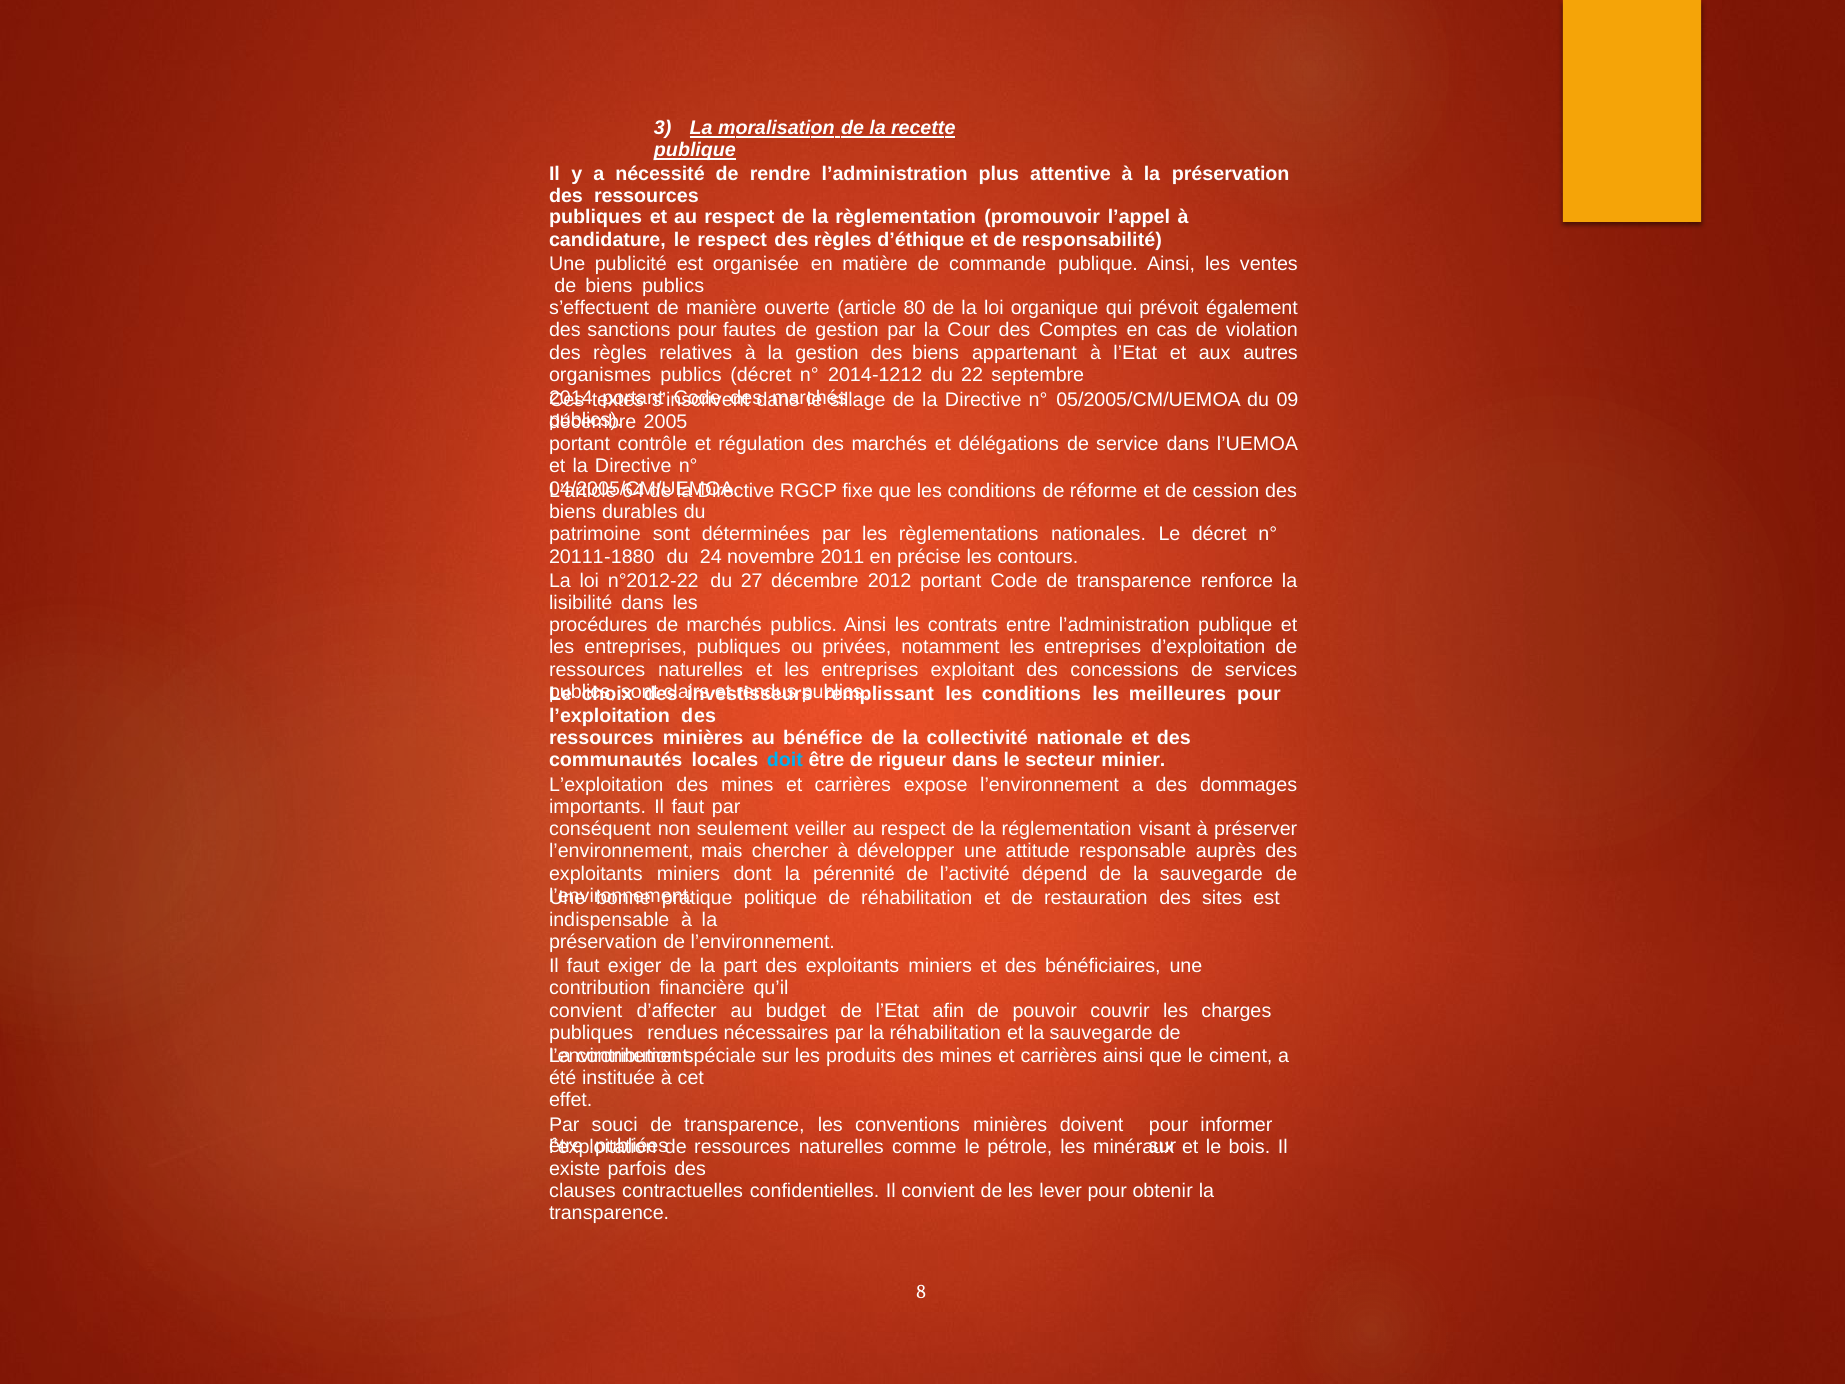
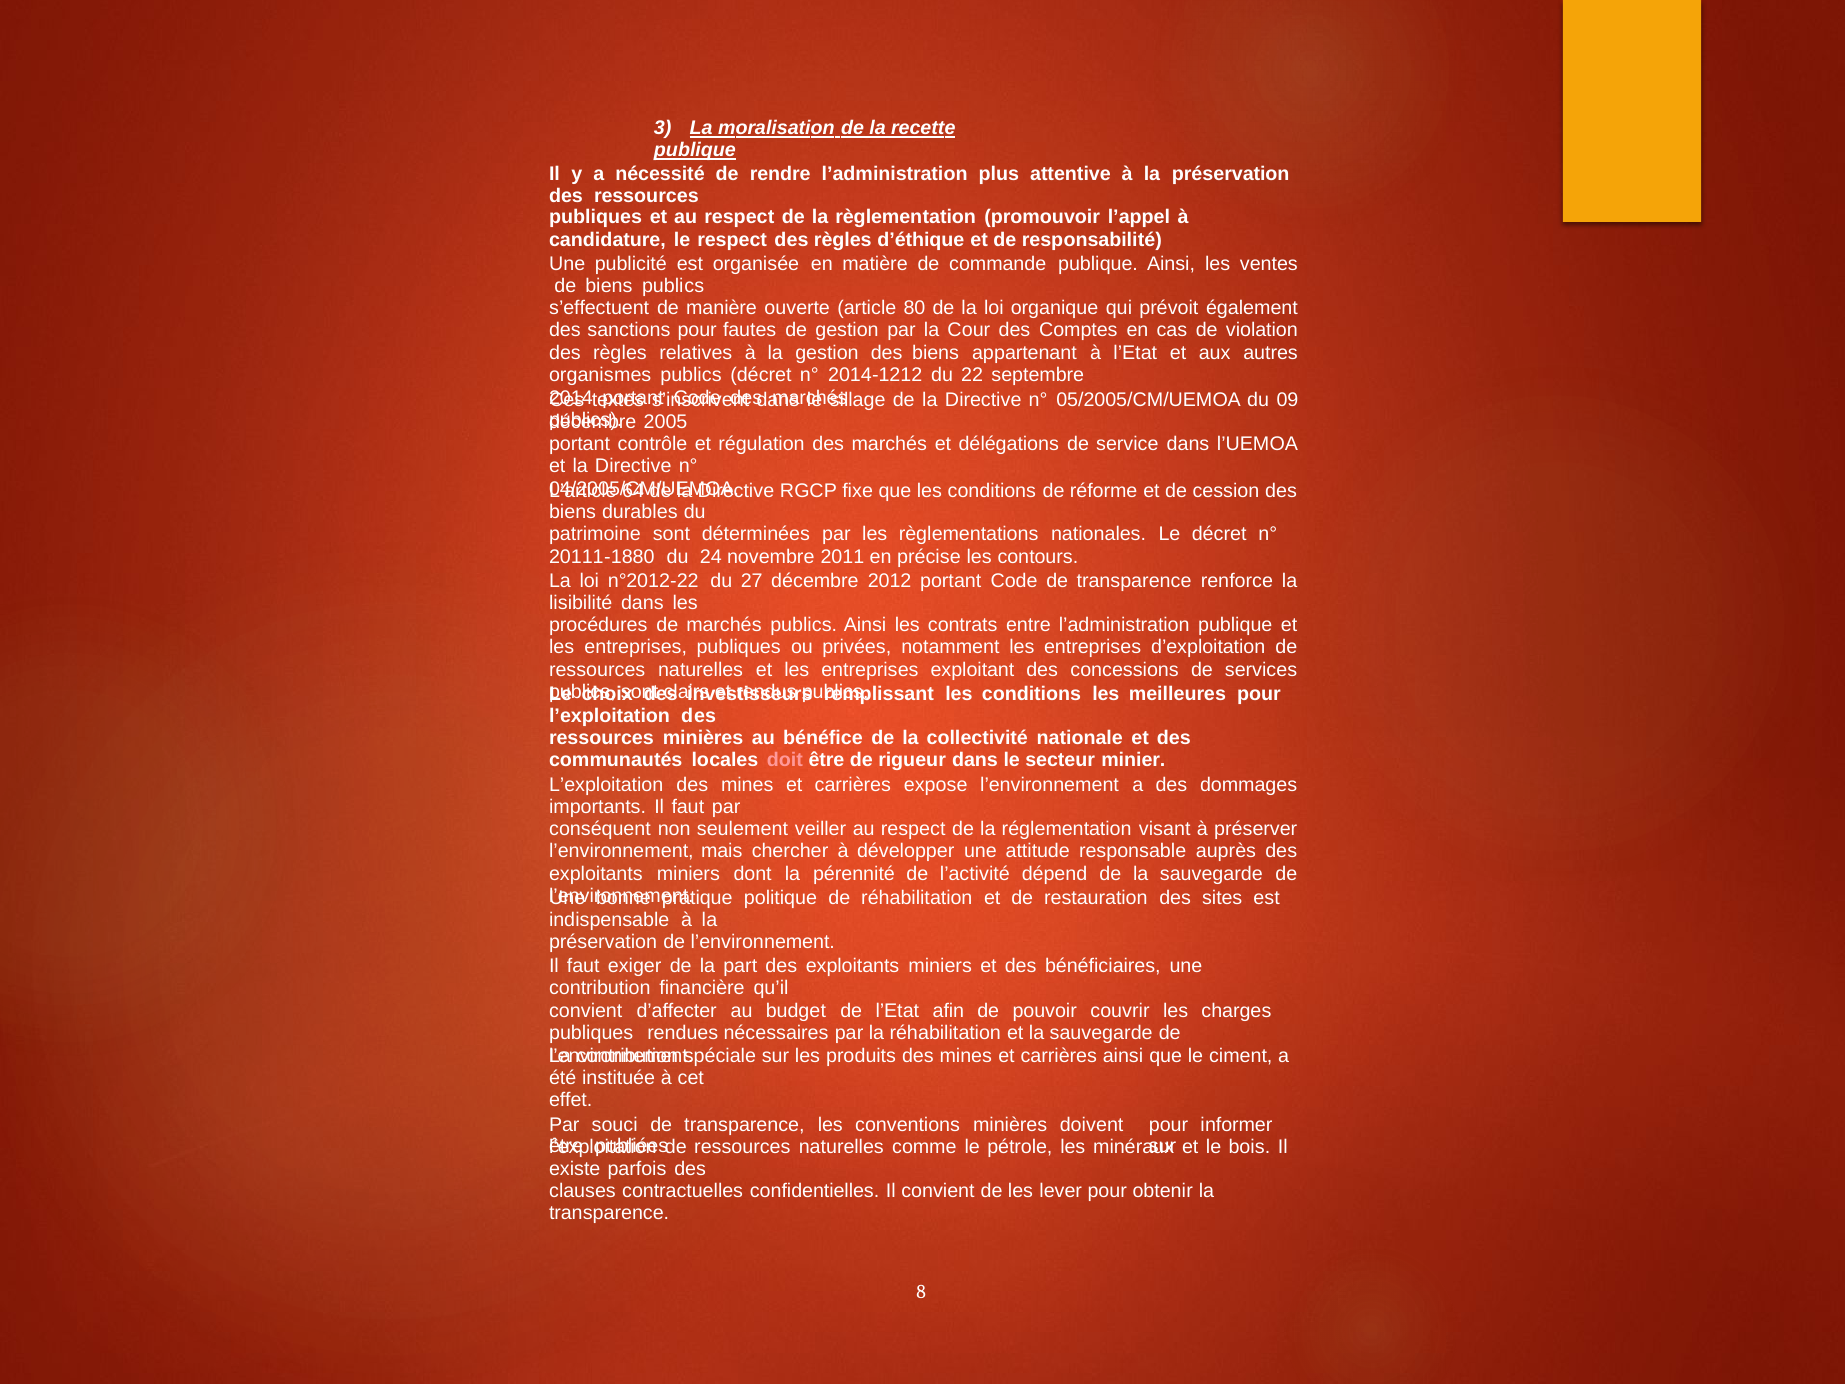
doit colour: light blue -> pink (785, 760)
